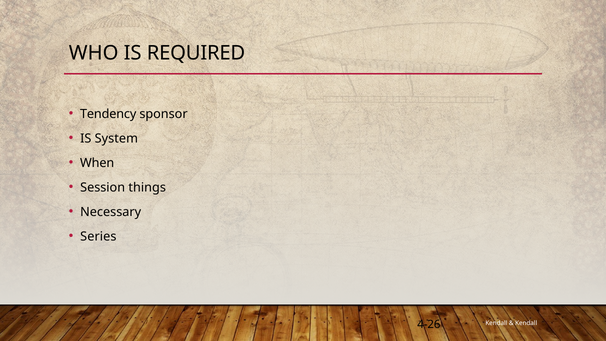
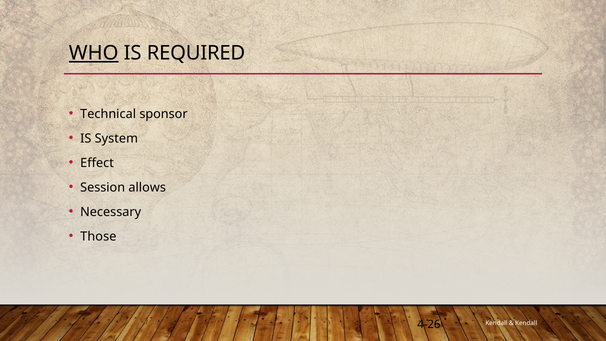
WHO underline: none -> present (94, 53)
Tendency: Tendency -> Technical (108, 114)
When: When -> Effect (97, 163)
things: things -> allows (147, 187)
Series: Series -> Those (98, 236)
